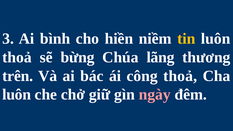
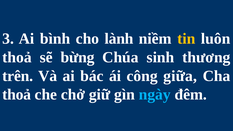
hiền: hiền -> lành (119, 39)
lãng: lãng -> sinh (160, 57)
công thoả: thoả -> giữa (180, 76)
luôn: luôn -> thoả (17, 95)
ngày colour: pink -> light blue (155, 95)
